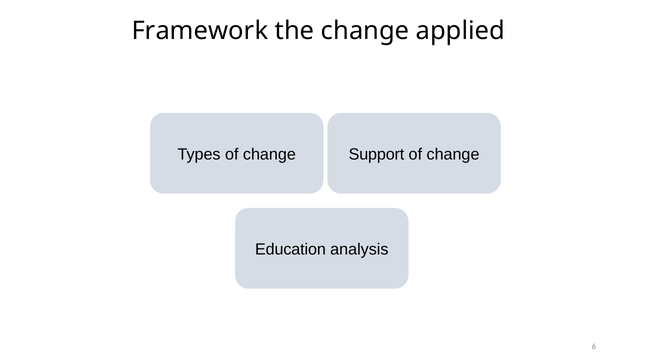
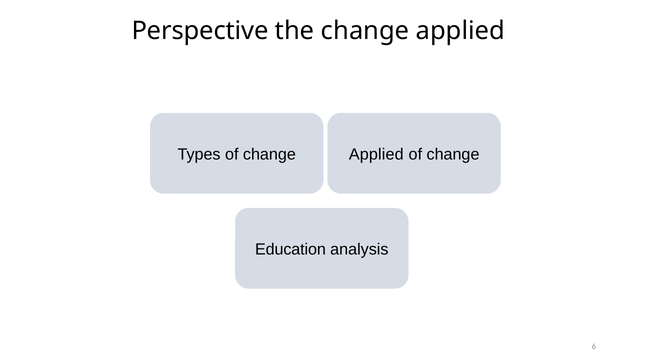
Framework: Framework -> Perspective (200, 31)
of change Support: Support -> Applied (376, 154)
